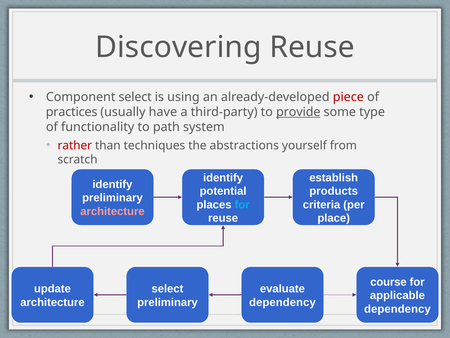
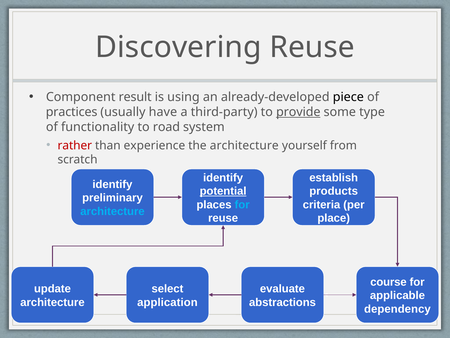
Component select: select -> result (135, 97)
piece colour: red -> black (348, 97)
path: path -> road (166, 127)
techniques: techniques -> experience (154, 145)
the abstractions: abstractions -> architecture (244, 145)
potential underline: none -> present (223, 191)
architecture colour: pink -> light blue (112, 211)
preliminary: preliminary -> application (167, 302)
dependency: dependency -> abstractions (282, 302)
